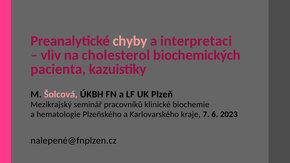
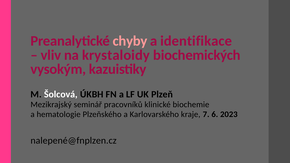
interpretaci: interpretaci -> identifikace (196, 41)
cholesterol: cholesterol -> krystaloidy (116, 55)
pacienta: pacienta -> vysokým (58, 69)
Šolcová colour: pink -> white (61, 94)
